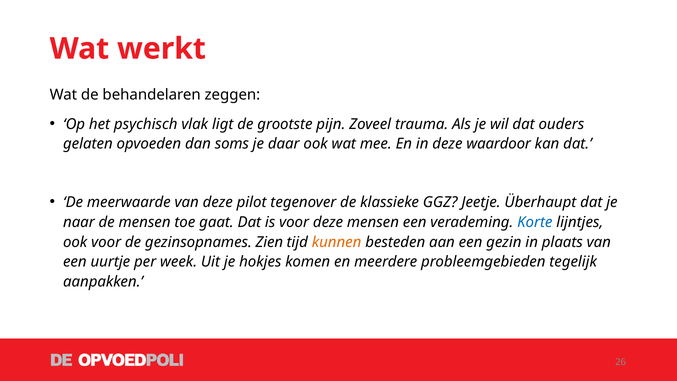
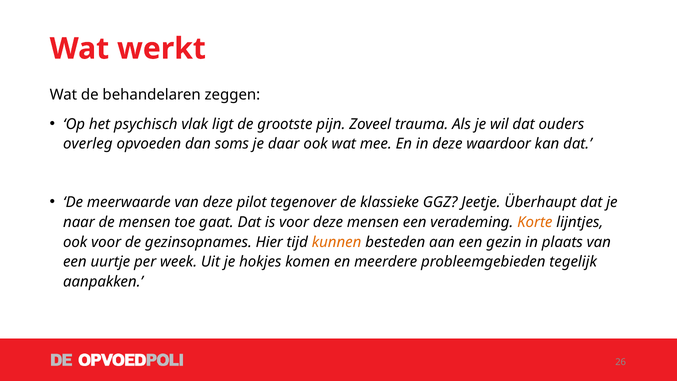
gelaten: gelaten -> overleg (88, 144)
Korte colour: blue -> orange (535, 222)
Zien: Zien -> Hier (269, 242)
